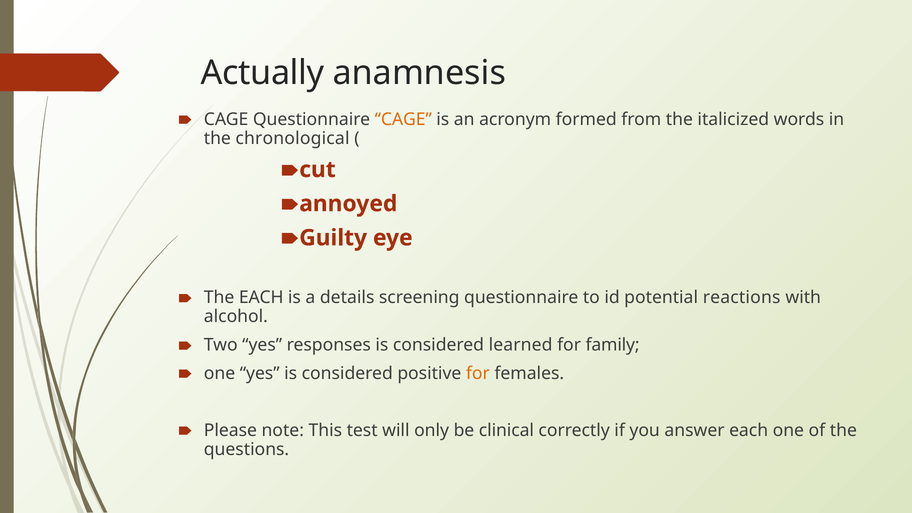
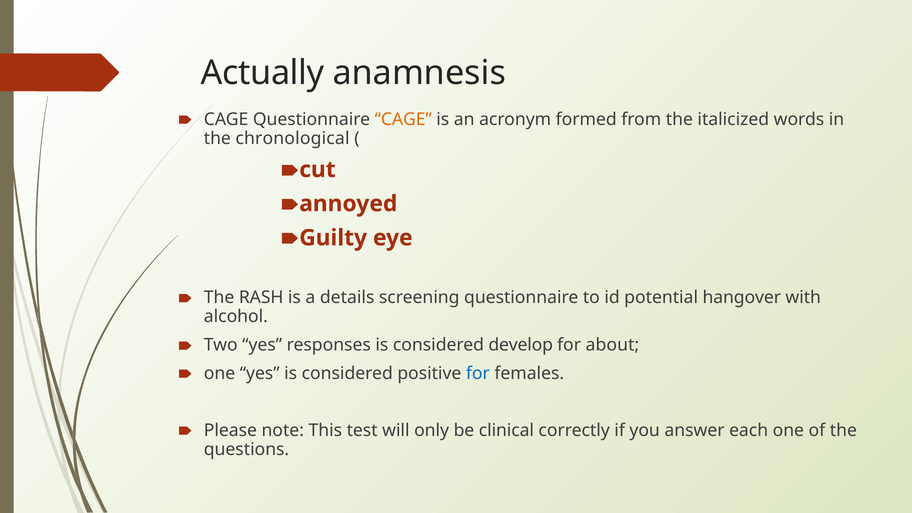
The EACH: EACH -> RASH (261, 298)
reactions: reactions -> hangover (742, 298)
learned: learned -> develop (521, 345)
family: family -> about (612, 345)
for colour: orange -> blue (478, 373)
